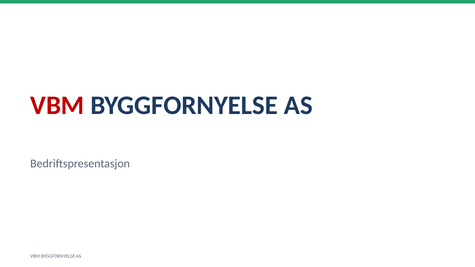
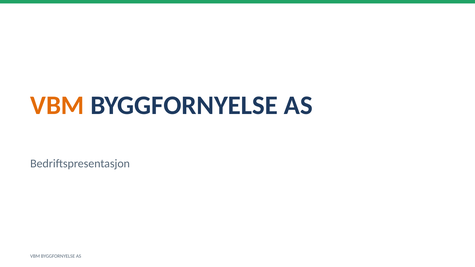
VBM colour: red -> orange (57, 105)
